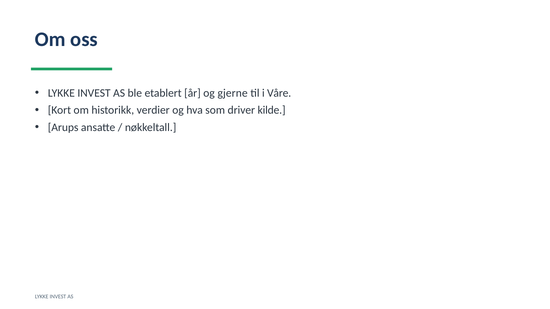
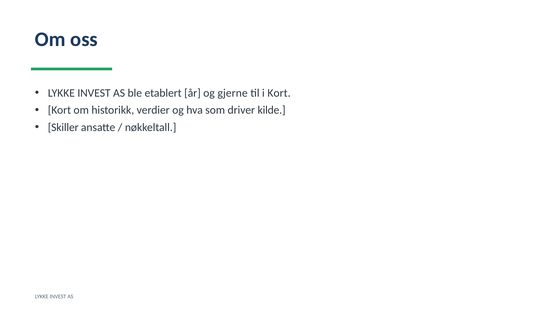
i Våre: Våre -> Kort (279, 93)
Arups: Arups -> Skiller (63, 128)
